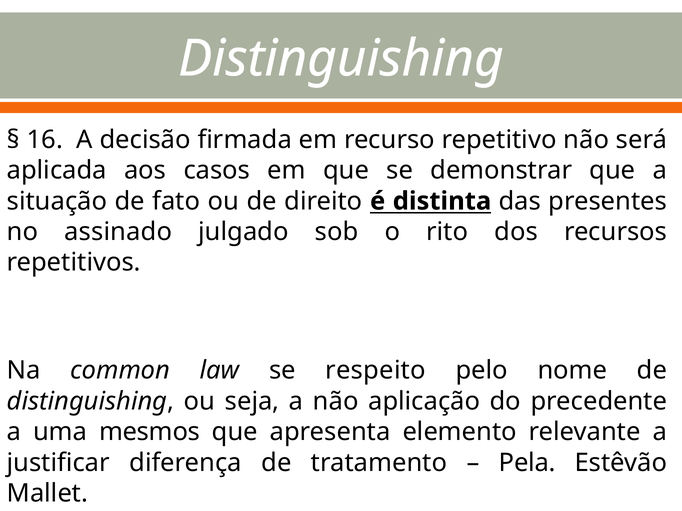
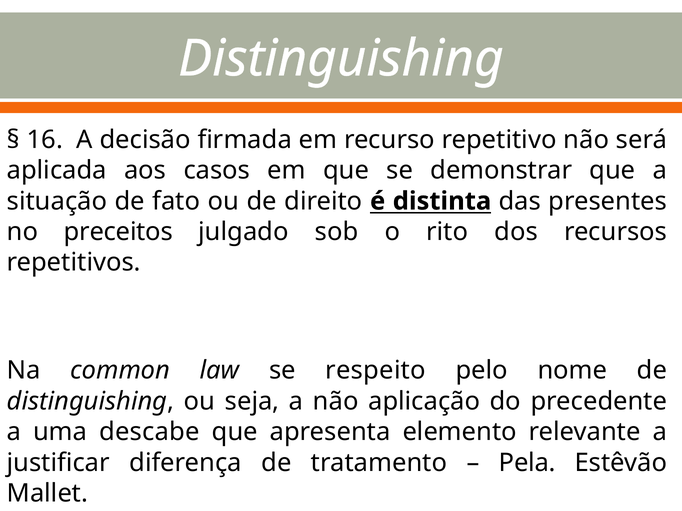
assinado: assinado -> preceitos (118, 232)
mesmos: mesmos -> descabe (149, 432)
